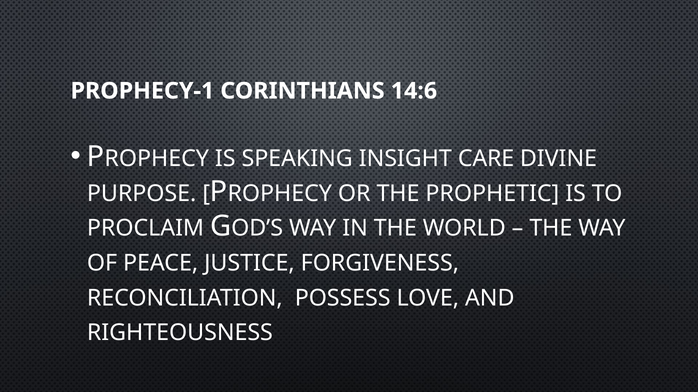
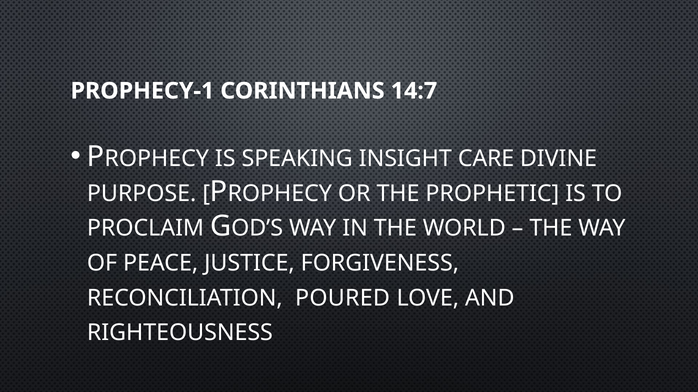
14:6: 14:6 -> 14:7 (414, 91)
POSSESS: POSSESS -> POURED (343, 298)
